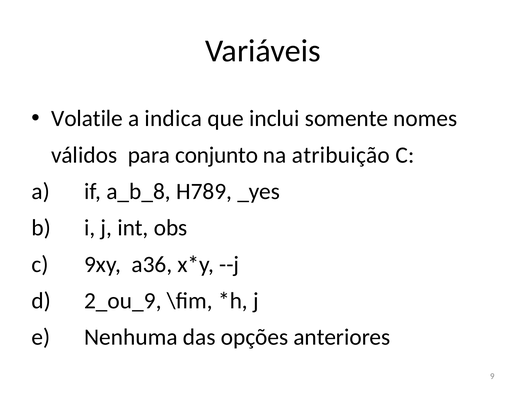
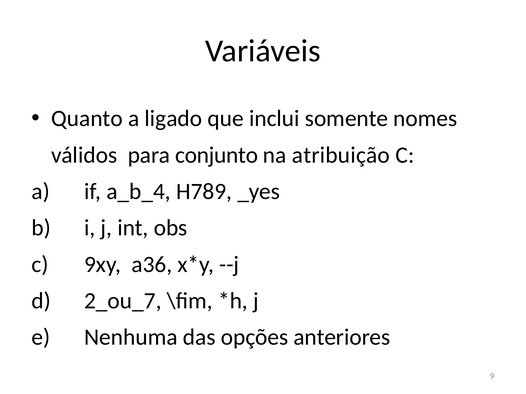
Volatile: Volatile -> Quanto (87, 119)
indica: indica -> ligado (173, 119)
a_b_8: a_b_8 -> a_b_4 (139, 192)
2_ou_9: 2_ou_9 -> 2_ou_7 (123, 301)
